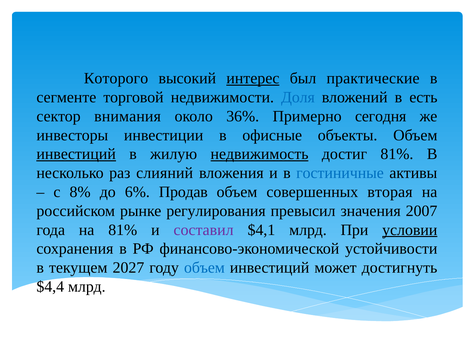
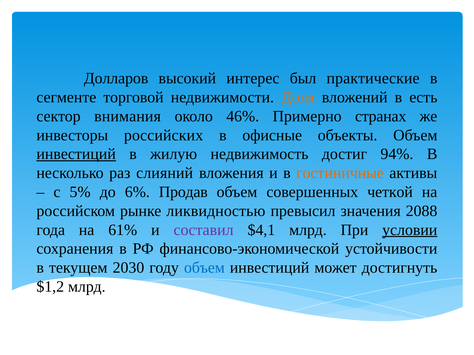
Которого: Которого -> Долларов (116, 78)
интерес underline: present -> none (253, 78)
Доля colour: blue -> orange (298, 97)
36%: 36% -> 46% (243, 116)
сегодня: сегодня -> странах (381, 116)
инвестиции: инвестиции -> российских (164, 135)
недвижимость underline: present -> none (260, 154)
достиг 81%: 81% -> 94% (397, 154)
гостиничные colour: blue -> orange (340, 173)
8%: 8% -> 5% (80, 192)
вторая: вторая -> четкой (390, 192)
регулирования: регулирования -> ликвидностью (216, 211)
2007: 2007 -> 2088 (422, 211)
на 81%: 81% -> 61% (123, 230)
2027: 2027 -> 2030 (128, 268)
$4,4: $4,4 -> $1,2 (50, 287)
